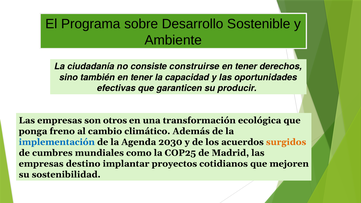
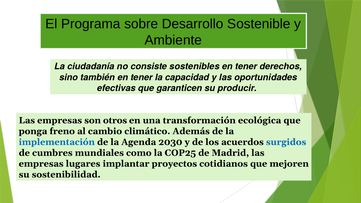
construirse: construirse -> sostenibles (195, 67)
surgidos colour: orange -> blue (286, 142)
destino: destino -> lugares (83, 164)
